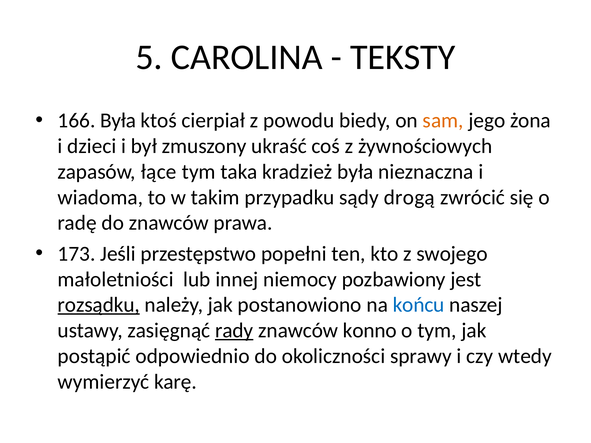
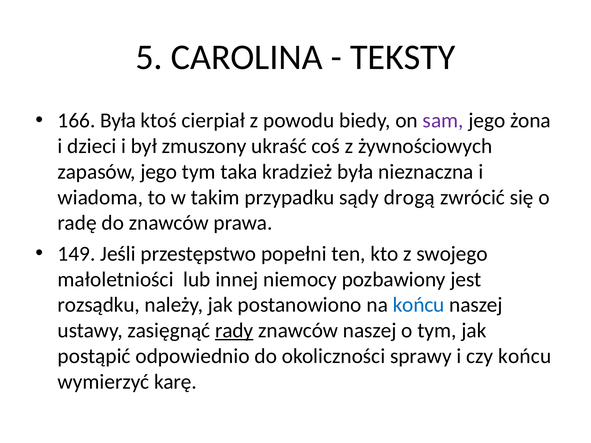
sam colour: orange -> purple (443, 121)
zapasów łące: łące -> jego (159, 172)
173: 173 -> 149 (77, 254)
rozsądku underline: present -> none (99, 305)
znawców konno: konno -> naszej (370, 331)
czy wtedy: wtedy -> końcu (525, 356)
